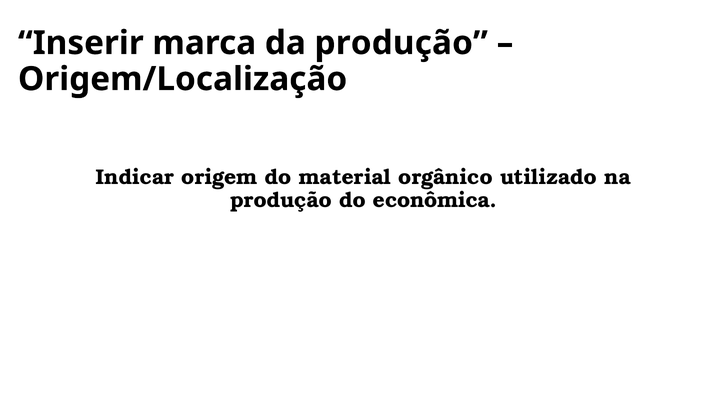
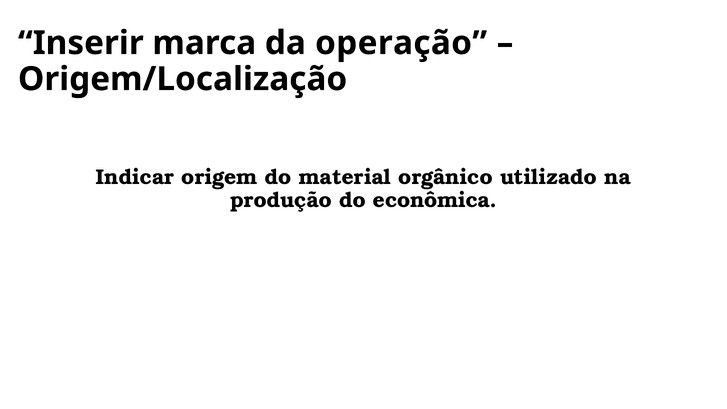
da produção: produção -> operação (401, 43)
